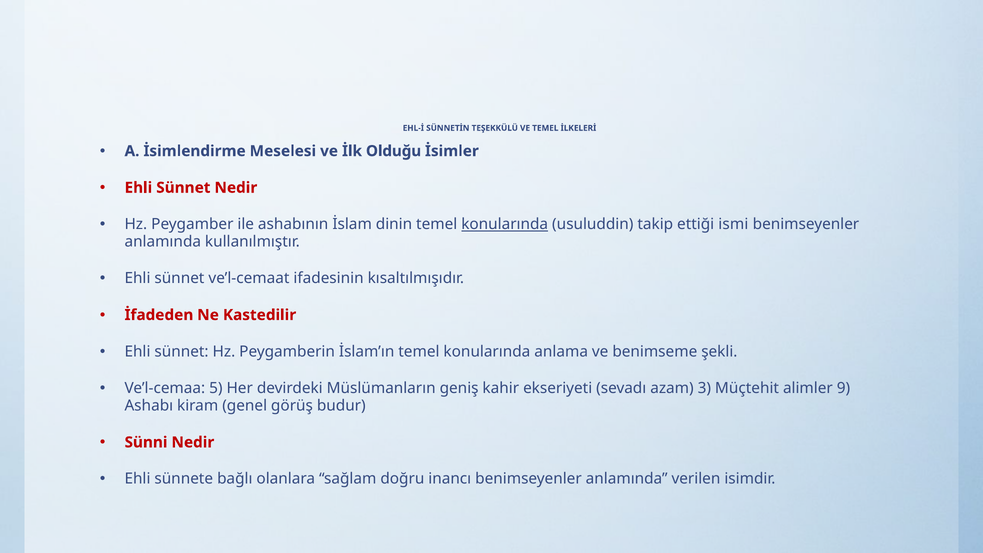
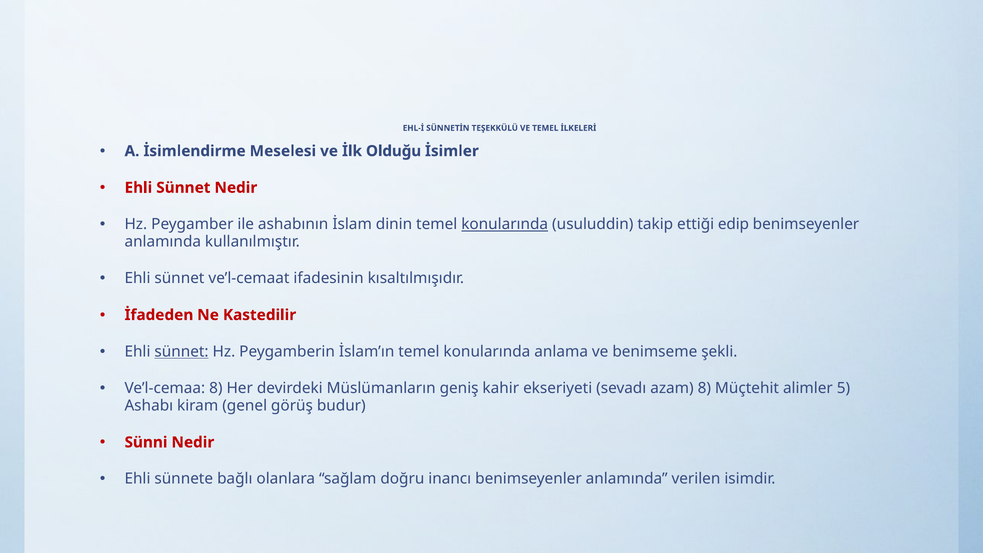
ismi: ismi -> edip (734, 224)
sünnet underline: none -> present (182, 352)
Ve’l-cemaa 5: 5 -> 8 (216, 388)
azam 3: 3 -> 8 (704, 388)
9: 9 -> 5 (843, 388)
